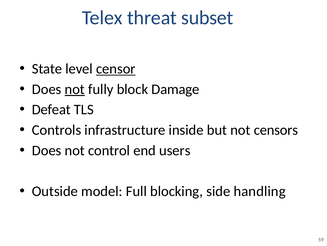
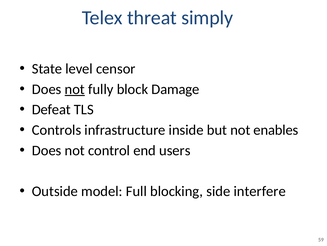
subset: subset -> simply (207, 18)
censor underline: present -> none (116, 69)
censors: censors -> enables (276, 130)
handling: handling -> interfere (260, 191)
